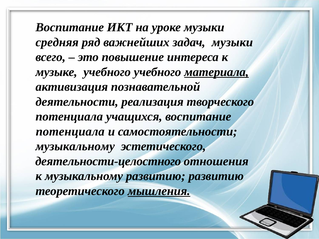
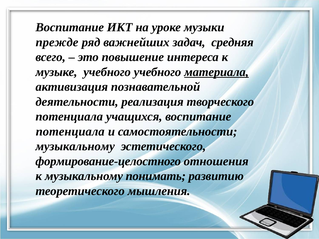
средняя: средняя -> прежде (57, 42)
задач музыки: музыки -> средняя (232, 42)
деятельности-целостного: деятельности-целостного -> формирование-целостного (108, 161)
музыкальному развитию: развитию -> понимать (156, 176)
мышления underline: present -> none (159, 191)
